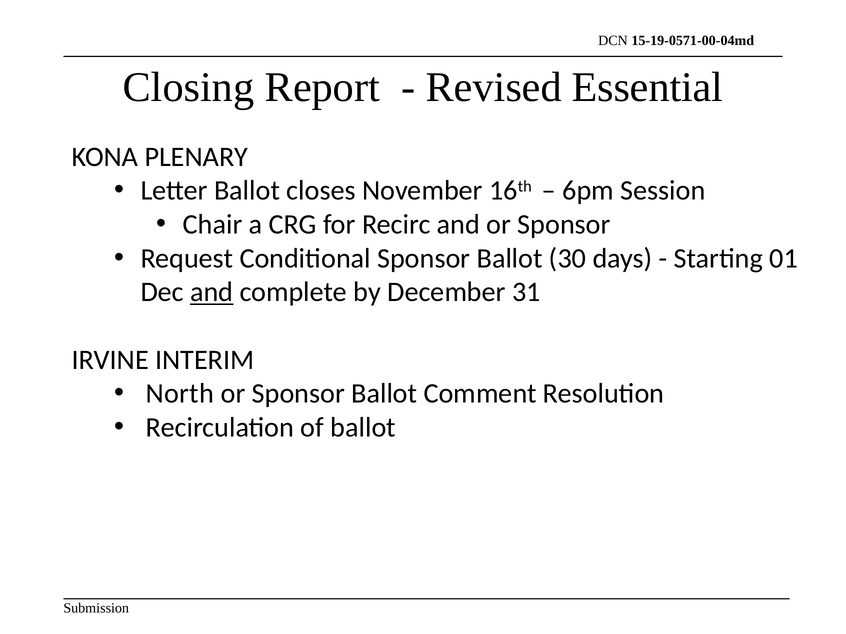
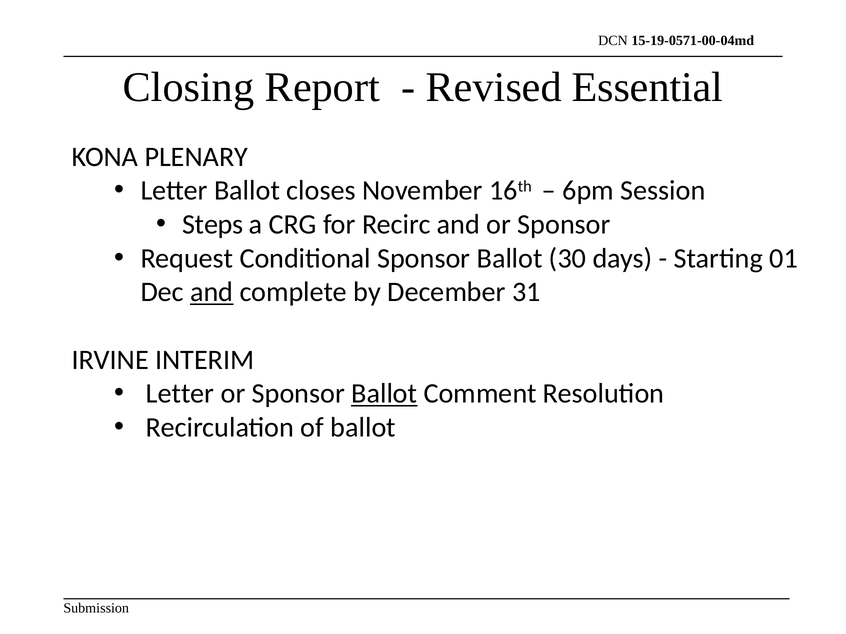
Chair: Chair -> Steps (213, 225)
North: North -> Letter (180, 394)
Ballot underline: none -> present (384, 394)
